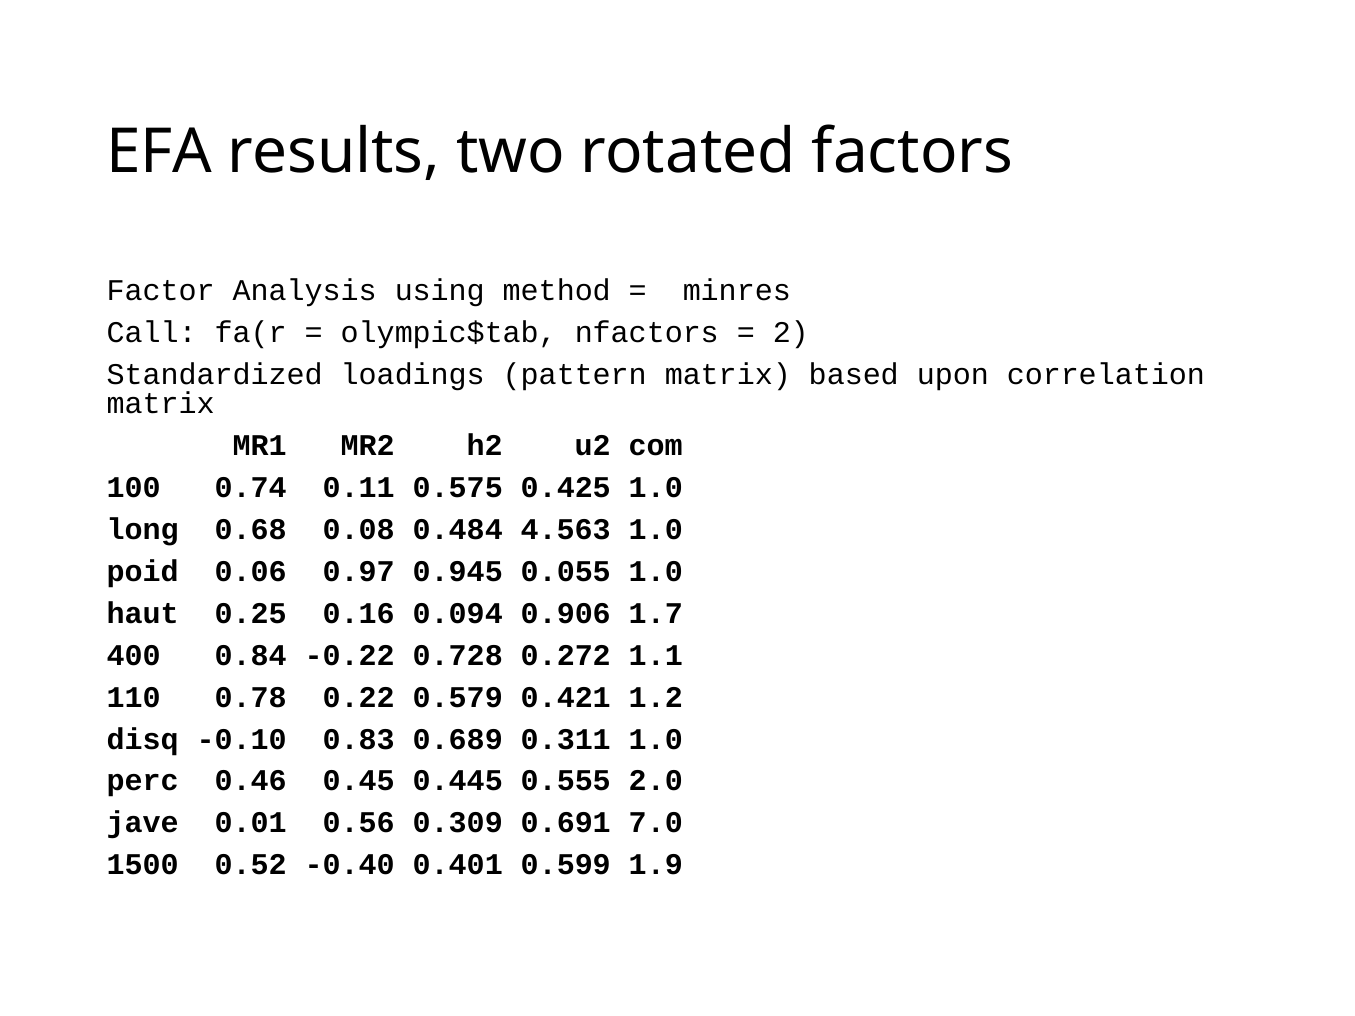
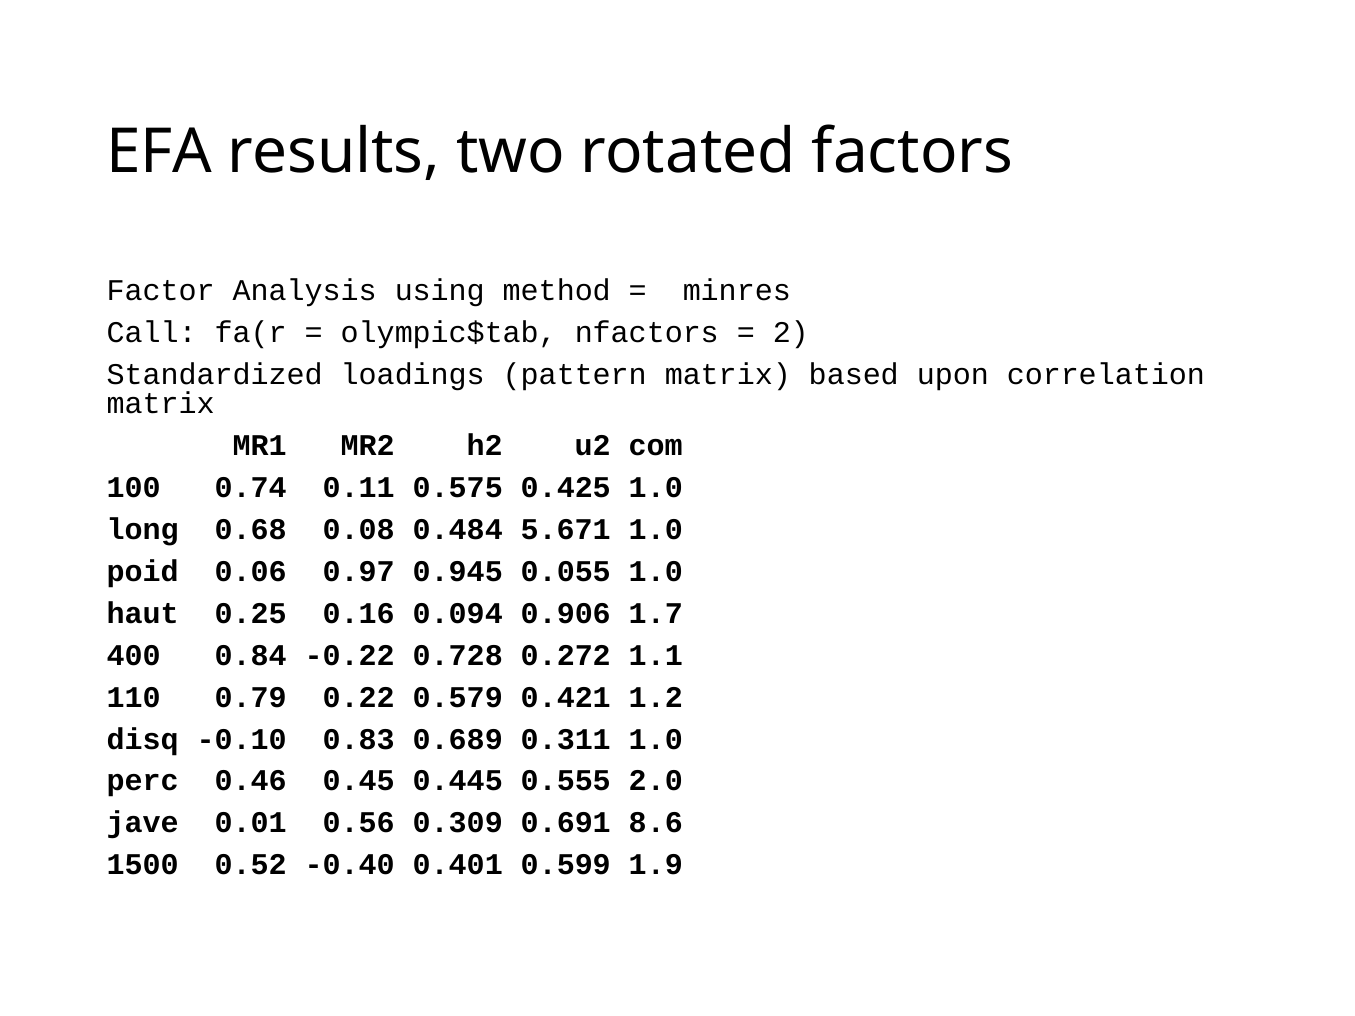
4.563: 4.563 -> 5.671 (566, 530)
0.78: 0.78 -> 0.79 (251, 697)
7.0: 7.0 -> 8.6 (656, 823)
